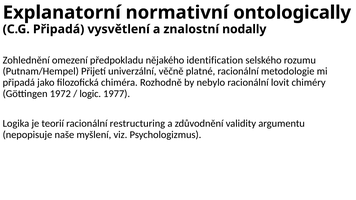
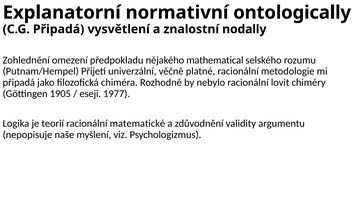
identification: identification -> mathematical (215, 60)
1972: 1972 -> 1905 (60, 94)
logic: logic -> eseji (90, 94)
restructuring: restructuring -> matematické (137, 124)
